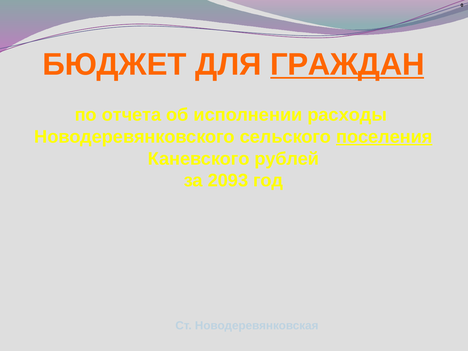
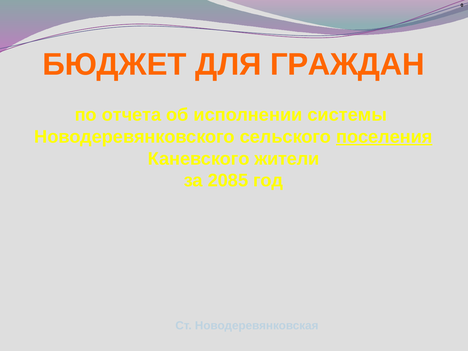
ГРАЖДАН underline: present -> none (347, 64)
расходы: расходы -> системы (347, 115)
рублей: рублей -> жители (287, 159)
2093: 2093 -> 2085 (228, 181)
